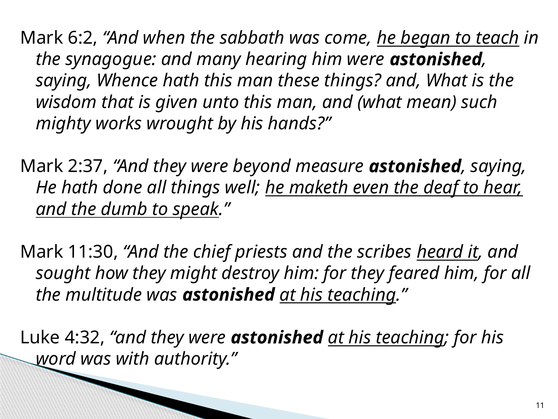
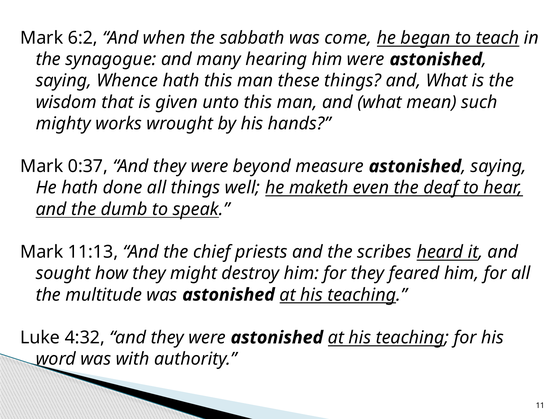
2:37: 2:37 -> 0:37 (88, 166)
11:30: 11:30 -> 11:13 (93, 252)
